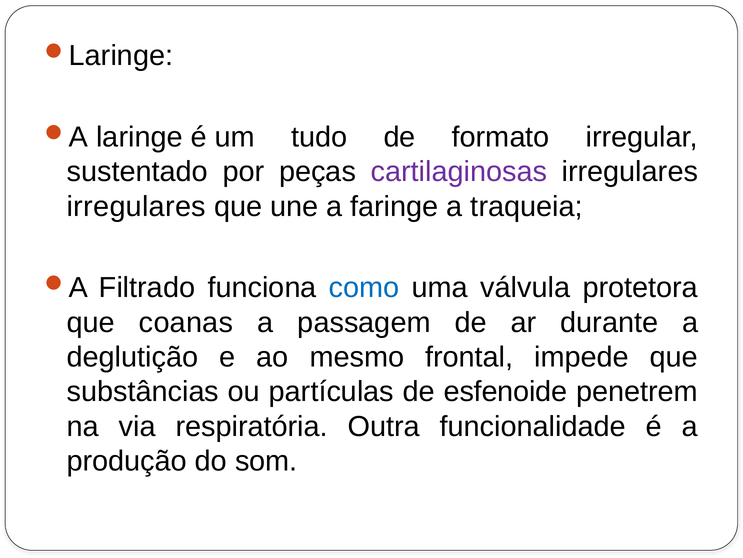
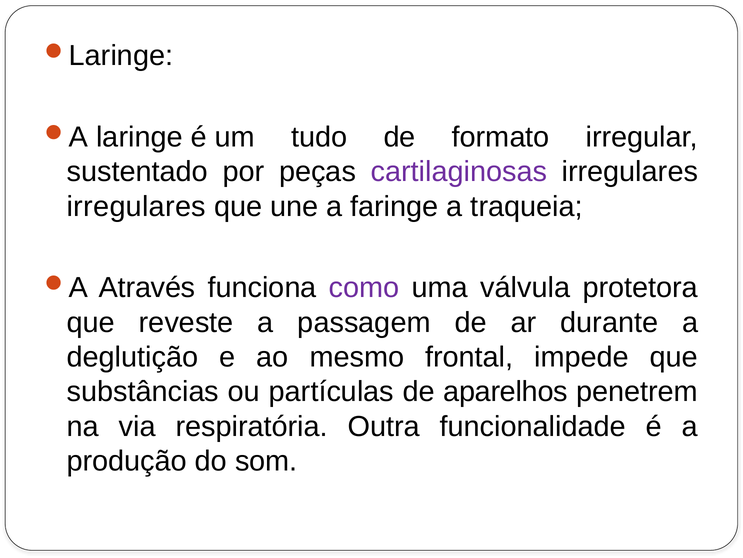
Filtrado: Filtrado -> Através (147, 287)
como colour: blue -> purple (364, 287)
coanas: coanas -> reveste (186, 322)
esfenoide: esfenoide -> aparelhos (506, 391)
